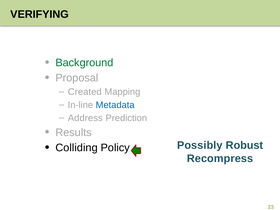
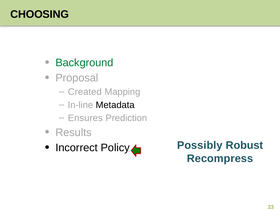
VERIFYING: VERIFYING -> CHOOSING (40, 14)
Metadata colour: blue -> black (115, 105)
Address: Address -> Ensures (85, 118)
Colliding: Colliding -> Incorrect (77, 148)
